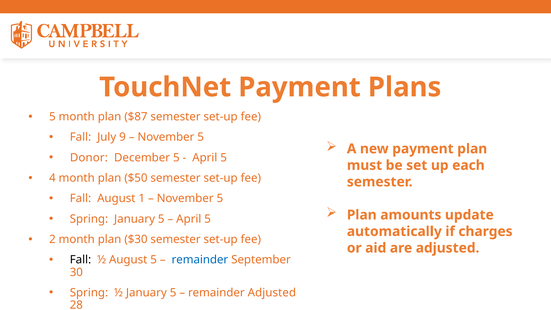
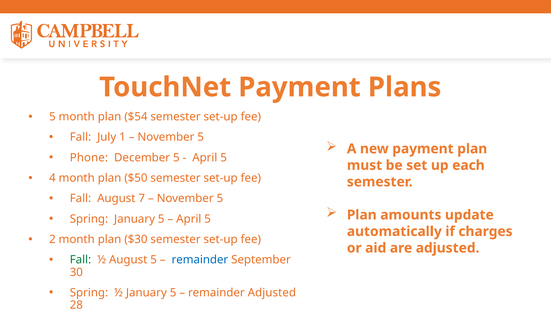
$87: $87 -> $54 (136, 117)
9: 9 -> 1 (123, 137)
Donor: Donor -> Phone (89, 158)
1: 1 -> 7 (142, 198)
Fall colour: black -> green (80, 260)
